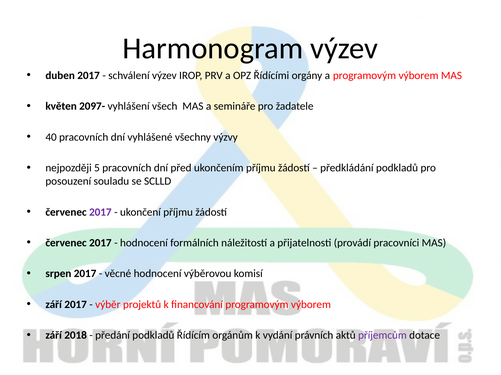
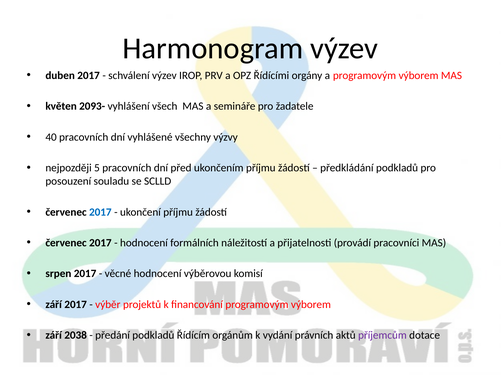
2097-: 2097- -> 2093- (92, 106)
2017 colour: purple -> blue (100, 212)
2018: 2018 -> 2038 (76, 336)
